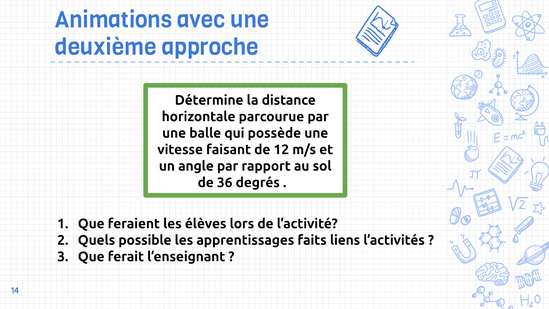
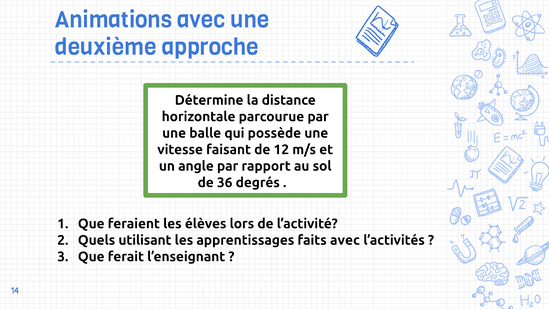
possible: possible -> utilisant (145, 240)
faits liens: liens -> avec (345, 240)
